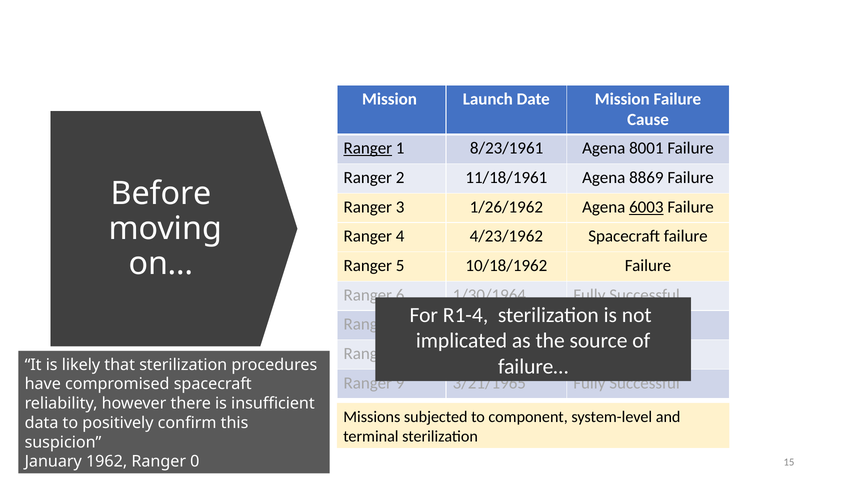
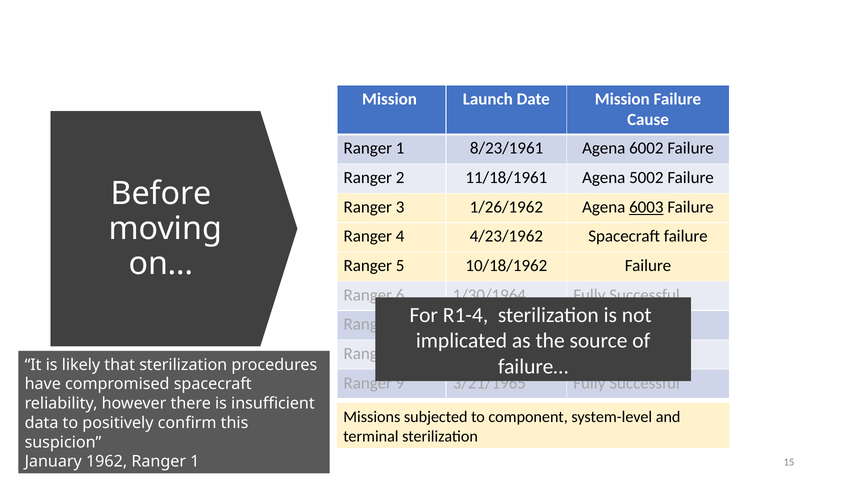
Ranger underline: present -> none (368, 148)
8001: 8001 -> 6002 (646, 148)
8869: 8869 -> 5002 (646, 178)
1962 Ranger 0: 0 -> 1 (195, 461)
